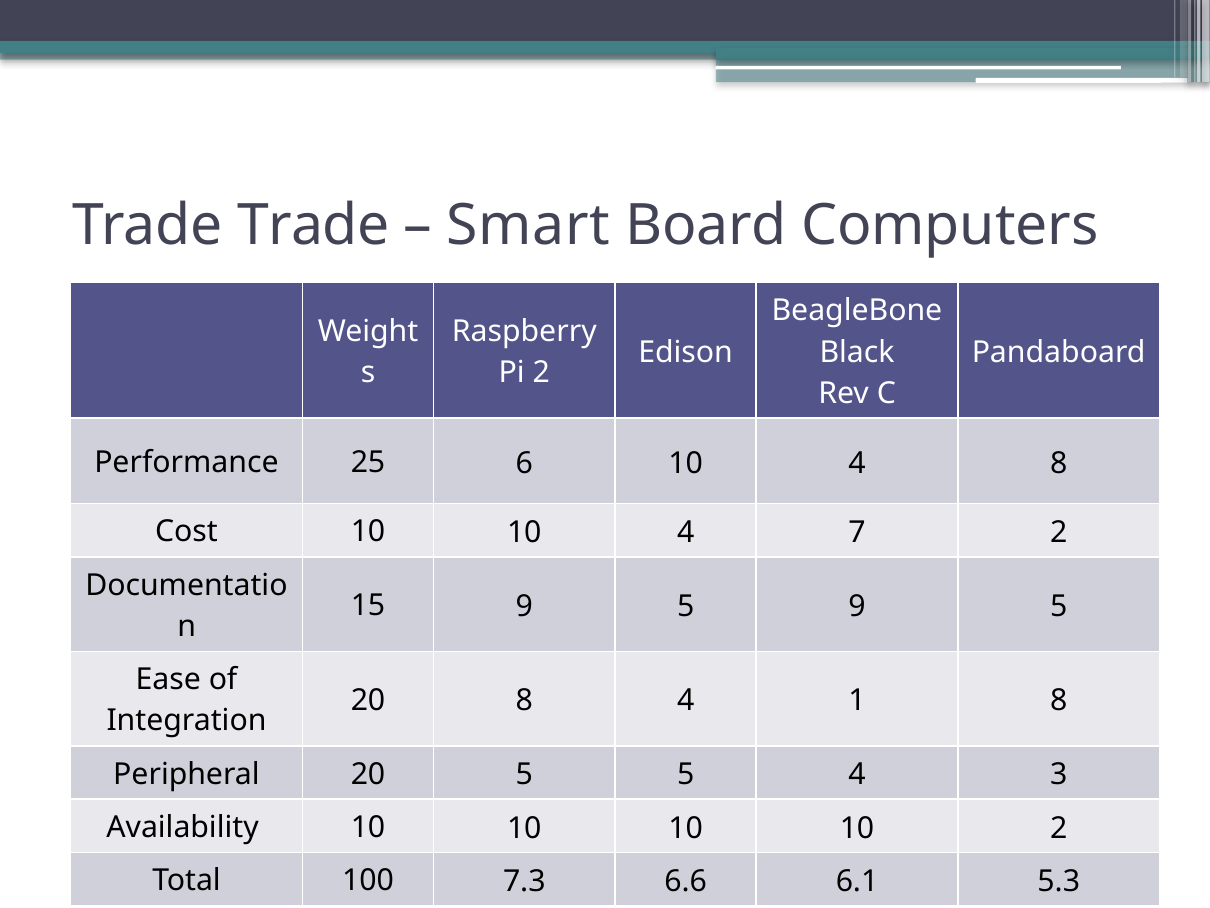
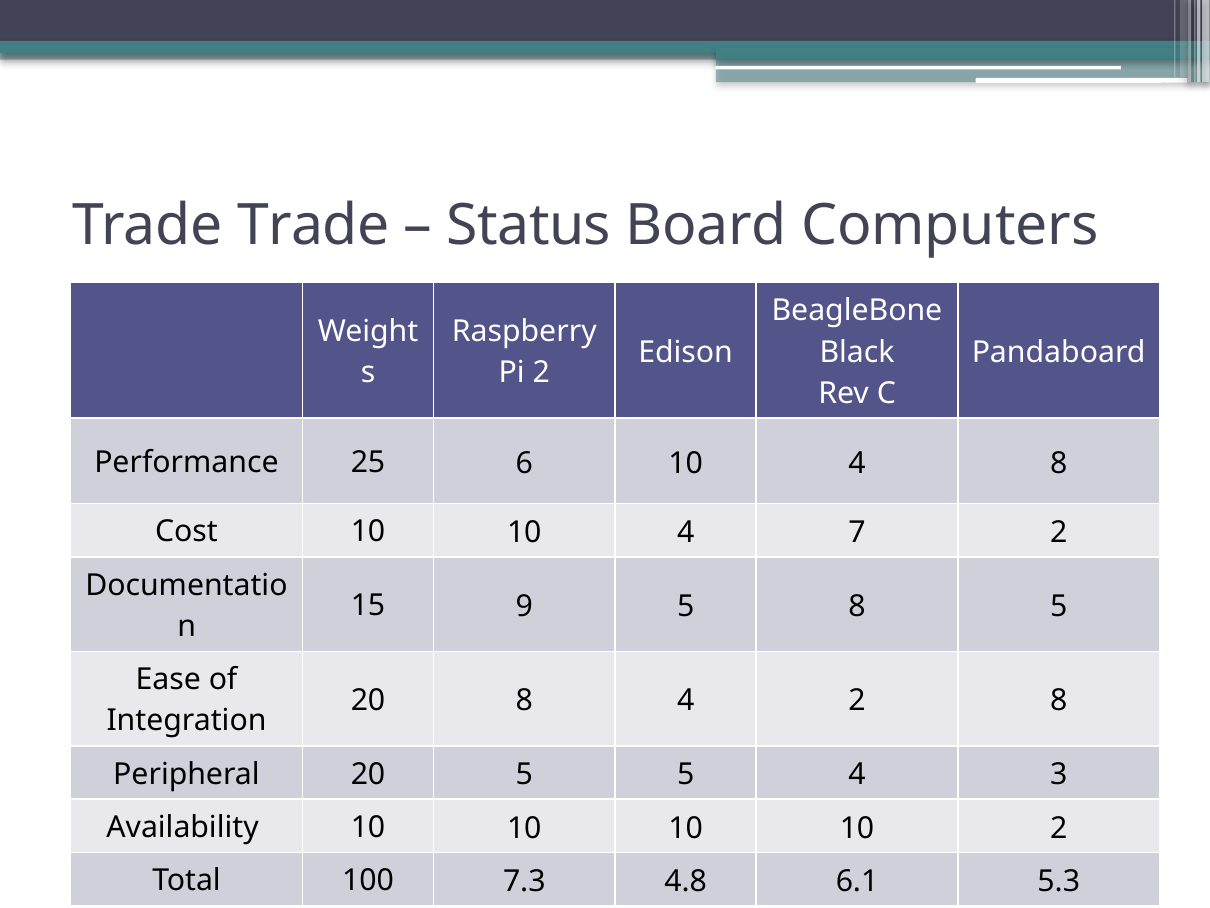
Smart: Smart -> Status (529, 225)
5 9: 9 -> 8 (857, 606)
4 1: 1 -> 2 (857, 700)
6.6: 6.6 -> 4.8 (686, 881)
